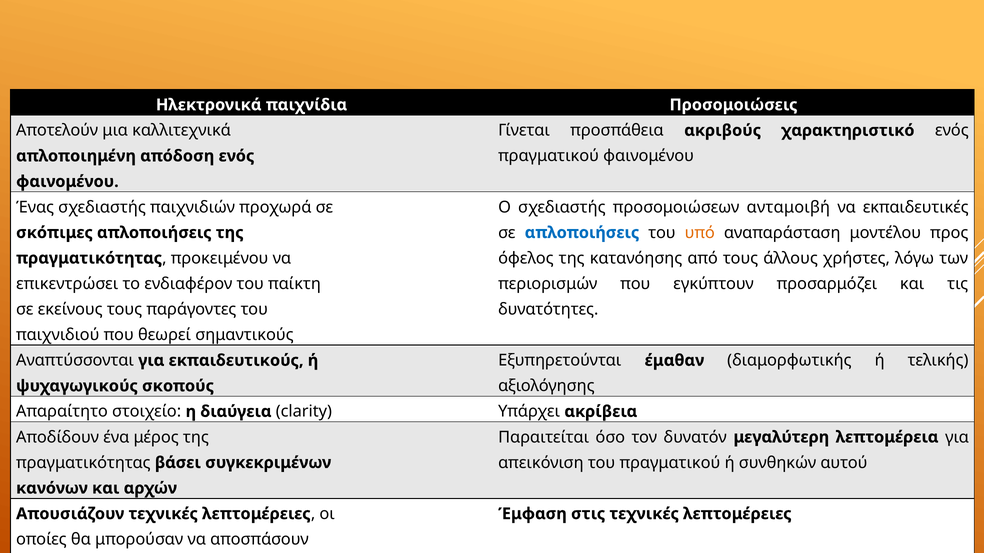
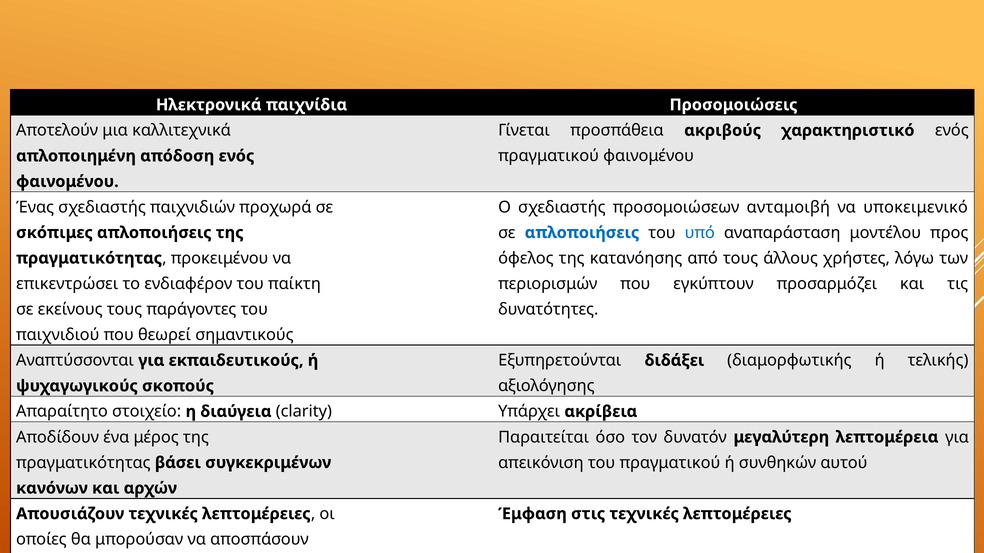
εκπαιδευτικές: εκπαιδευτικές -> υποκειμενικό (916, 207)
υπό colour: orange -> blue (700, 233)
έμαθαν: έμαθαν -> διδάξει (674, 361)
